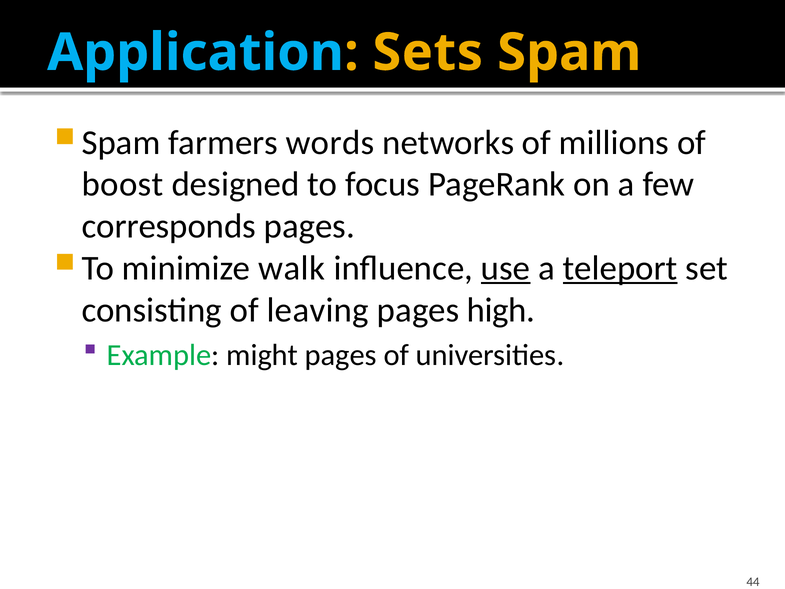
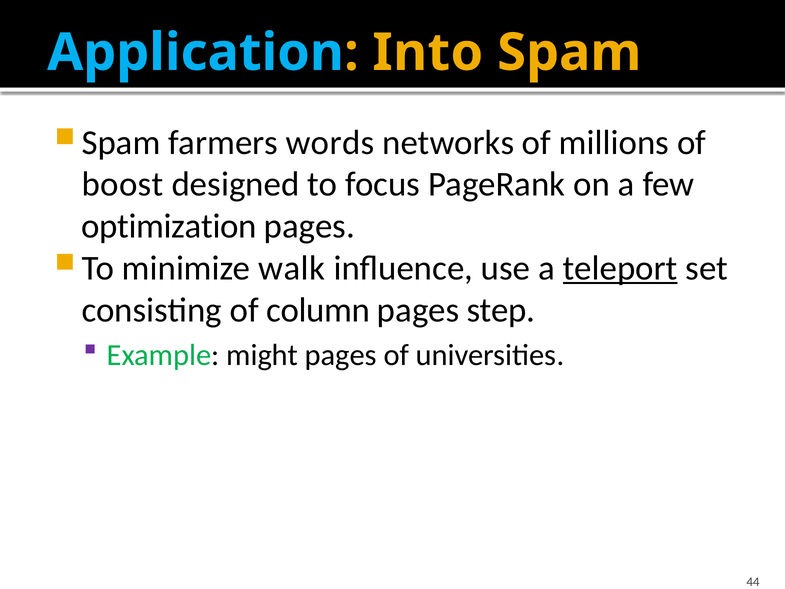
Sets: Sets -> Into (428, 53)
corresponds: corresponds -> optimization (169, 226)
use underline: present -> none (506, 268)
leaving: leaving -> column (318, 310)
high: high -> step (501, 310)
